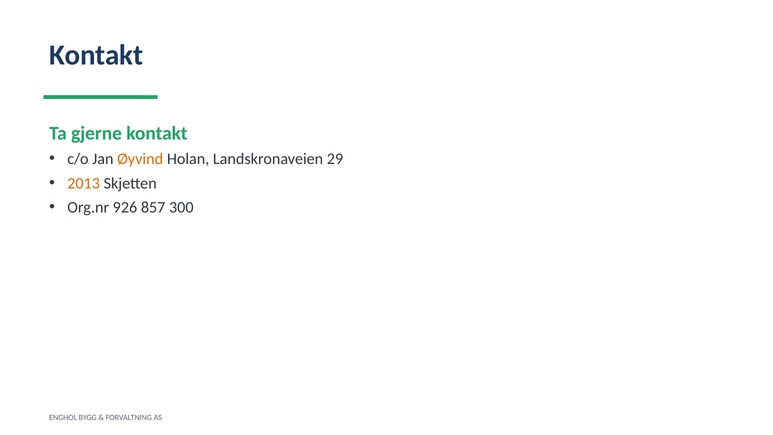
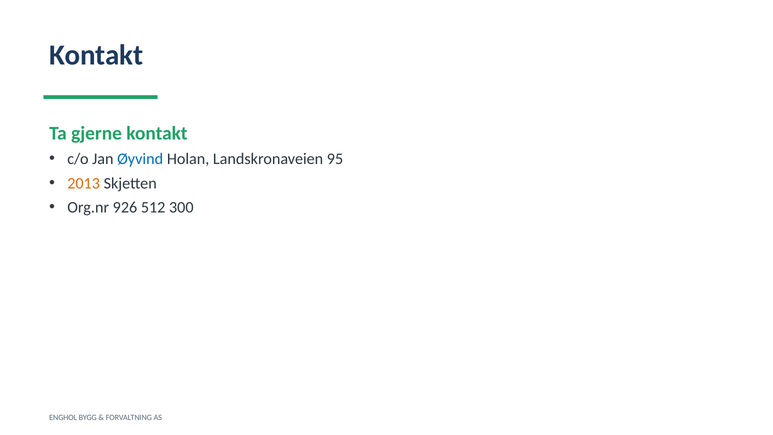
Øyvind colour: orange -> blue (140, 159)
29: 29 -> 95 (335, 159)
857: 857 -> 512 (153, 207)
